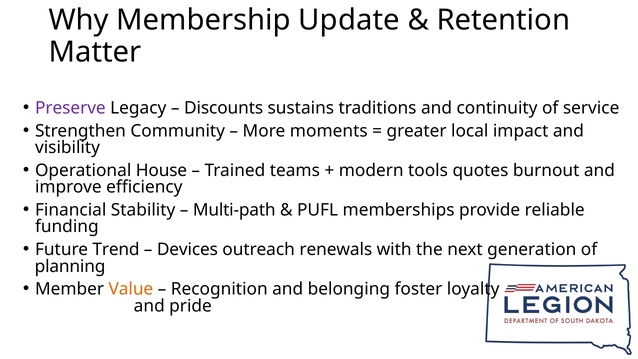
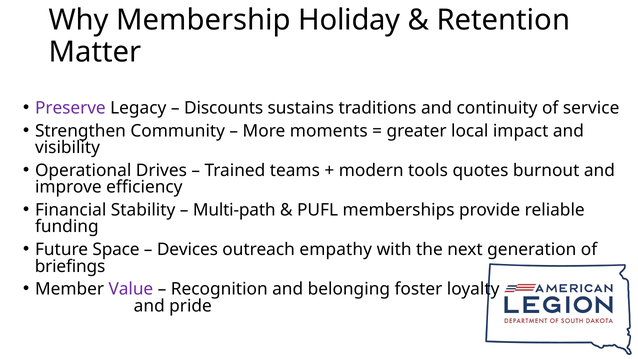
Update: Update -> Holiday (349, 20)
House: House -> Drives (161, 170)
Trend: Trend -> Space (116, 249)
renewals: renewals -> empathy (336, 249)
planning: planning -> briefings (70, 266)
Value colour: orange -> purple (131, 289)
